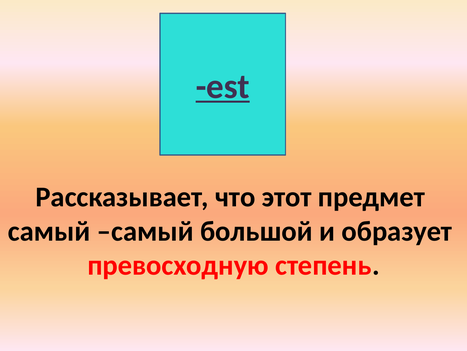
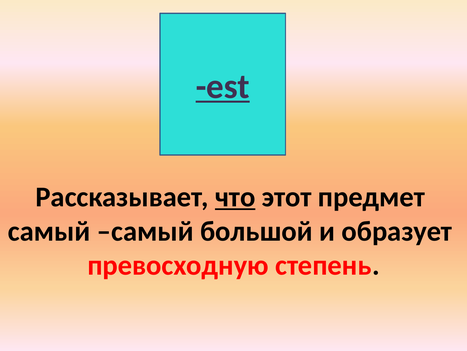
что underline: none -> present (235, 197)
